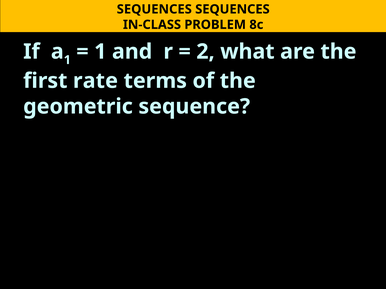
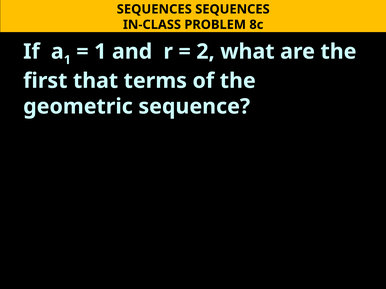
rate: rate -> that (96, 81)
